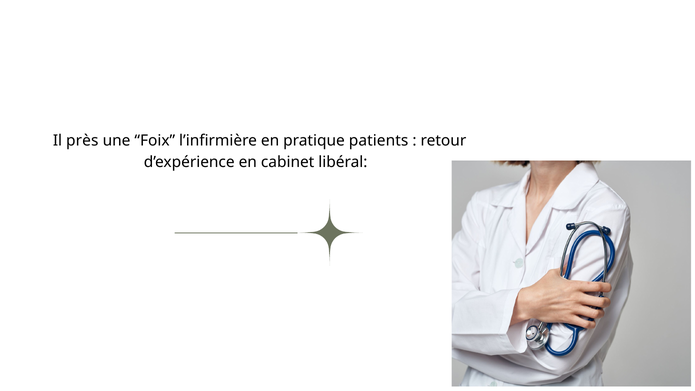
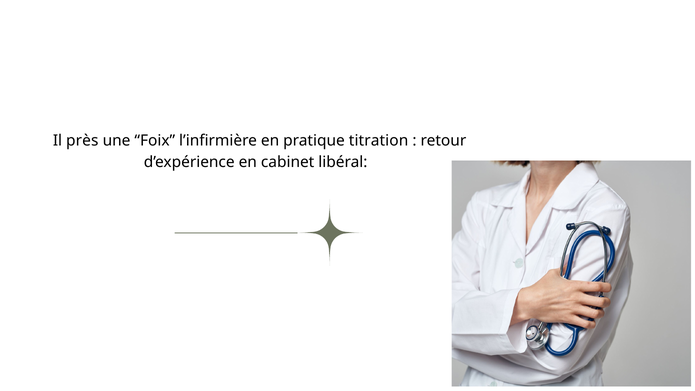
patients: patients -> titration (379, 140)
